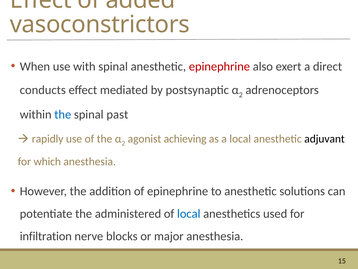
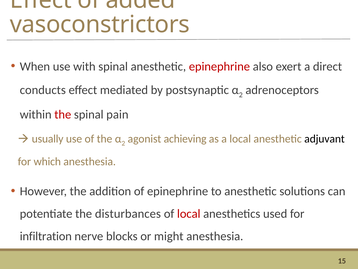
the colour: blue -> red (63, 114)
past: past -> pain (117, 114)
rapidly: rapidly -> usually (48, 139)
administered: administered -> disturbances (128, 213)
local colour: blue -> red (189, 213)
major: major -> might (169, 236)
